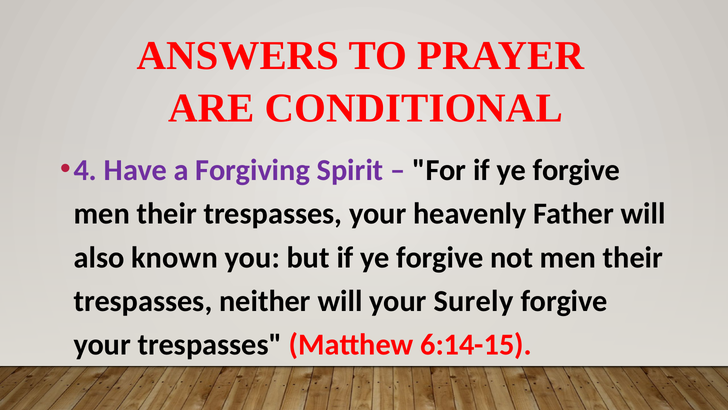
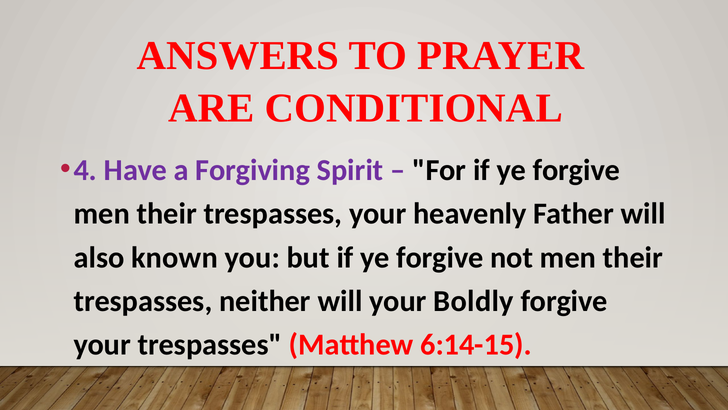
Surely: Surely -> Boldly (474, 301)
